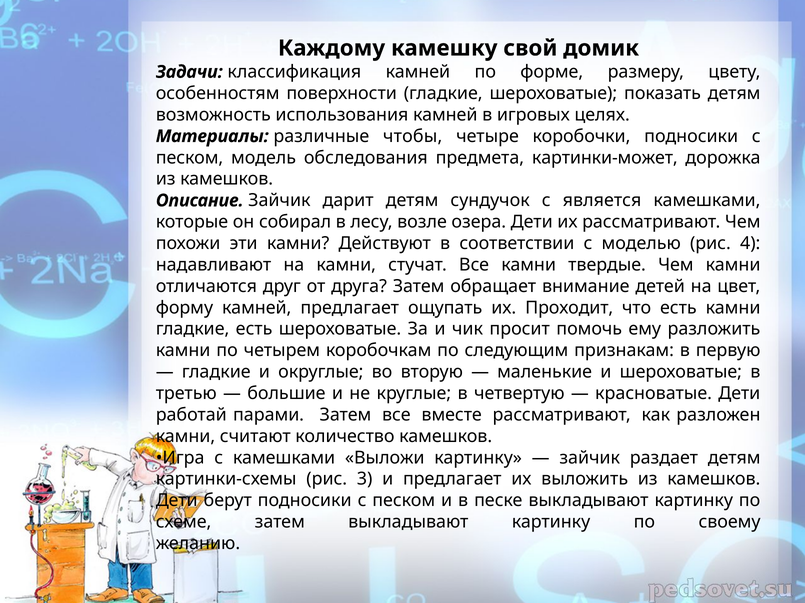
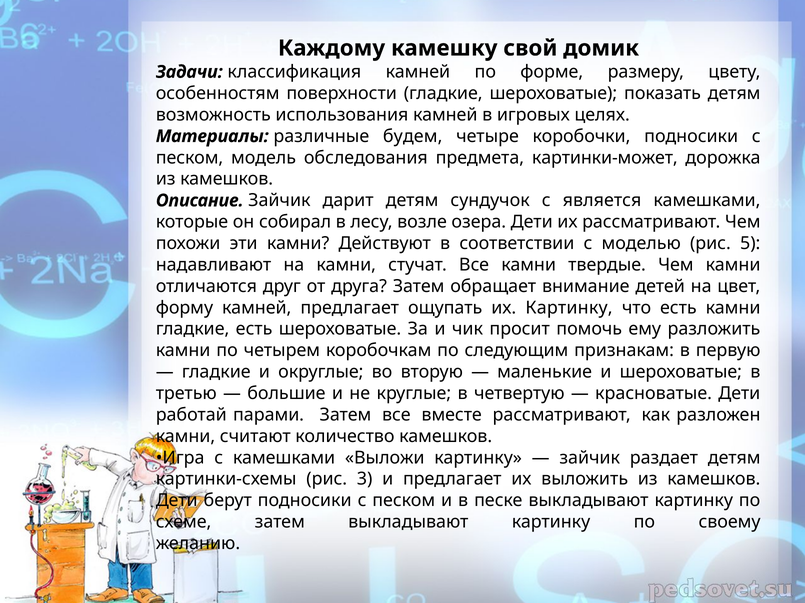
чтобы: чтобы -> будем (413, 136)
4: 4 -> 5 (750, 244)
их Проходит: Проходит -> Картинку (569, 308)
